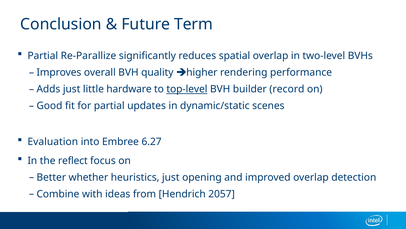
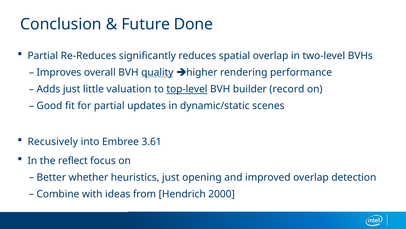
Term: Term -> Done (194, 24)
Re-Parallize: Re-Parallize -> Re-Reduces (88, 56)
quality underline: none -> present (157, 72)
hardware: hardware -> valuation (129, 89)
Evaluation: Evaluation -> Recusively (53, 141)
6.27: 6.27 -> 3.61 (152, 141)
2057: 2057 -> 2000 (222, 194)
